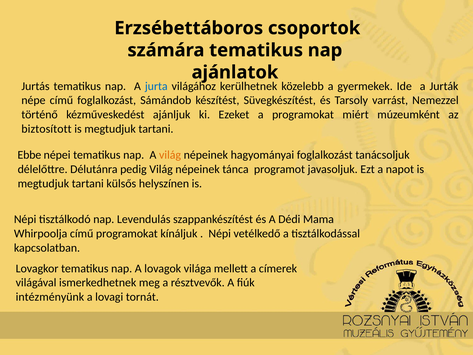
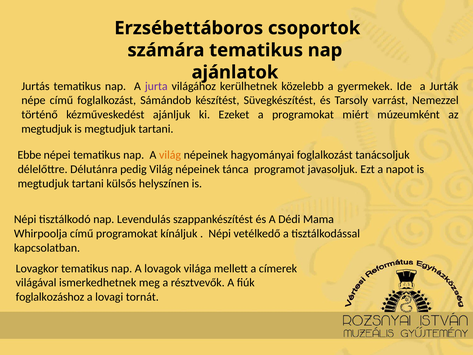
jurta colour: blue -> purple (156, 86)
biztosított: biztosított -> megtudjuk (47, 129)
intézményünk: intézményünk -> foglalkozáshoz (50, 297)
